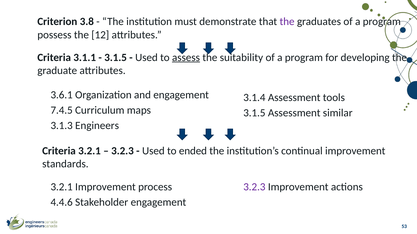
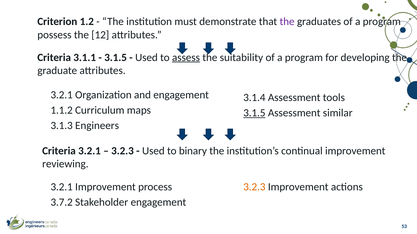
3.8: 3.8 -> 1.2 (87, 22)
3.6.1: 3.6.1 -> 3.2.1 (62, 95)
7.4.5: 7.4.5 -> 1.1.2 (62, 110)
3.1.5 underline: none -> present (254, 113)
ended: ended -> binary (193, 151)
standards: standards -> reviewing (65, 164)
3.2.3 colour: purple -> orange (254, 187)
4.4.6: 4.4.6 -> 3.7.2 (62, 203)
